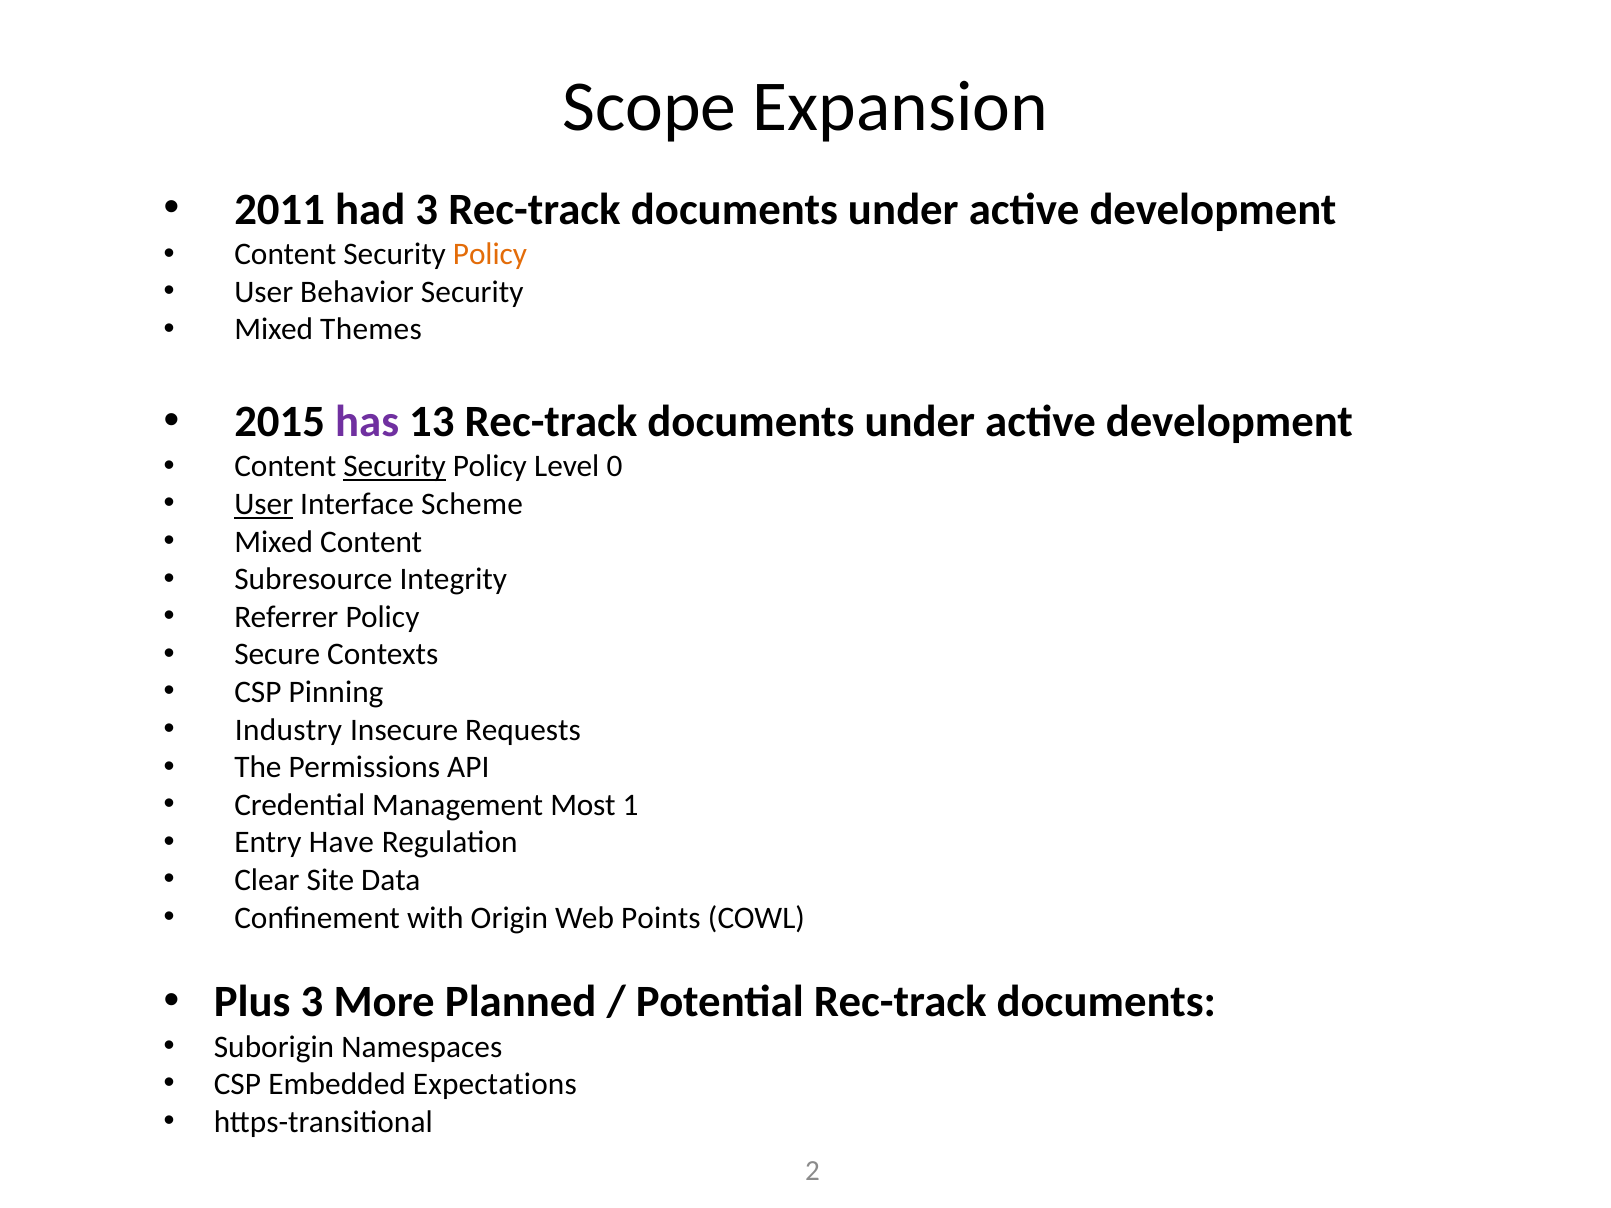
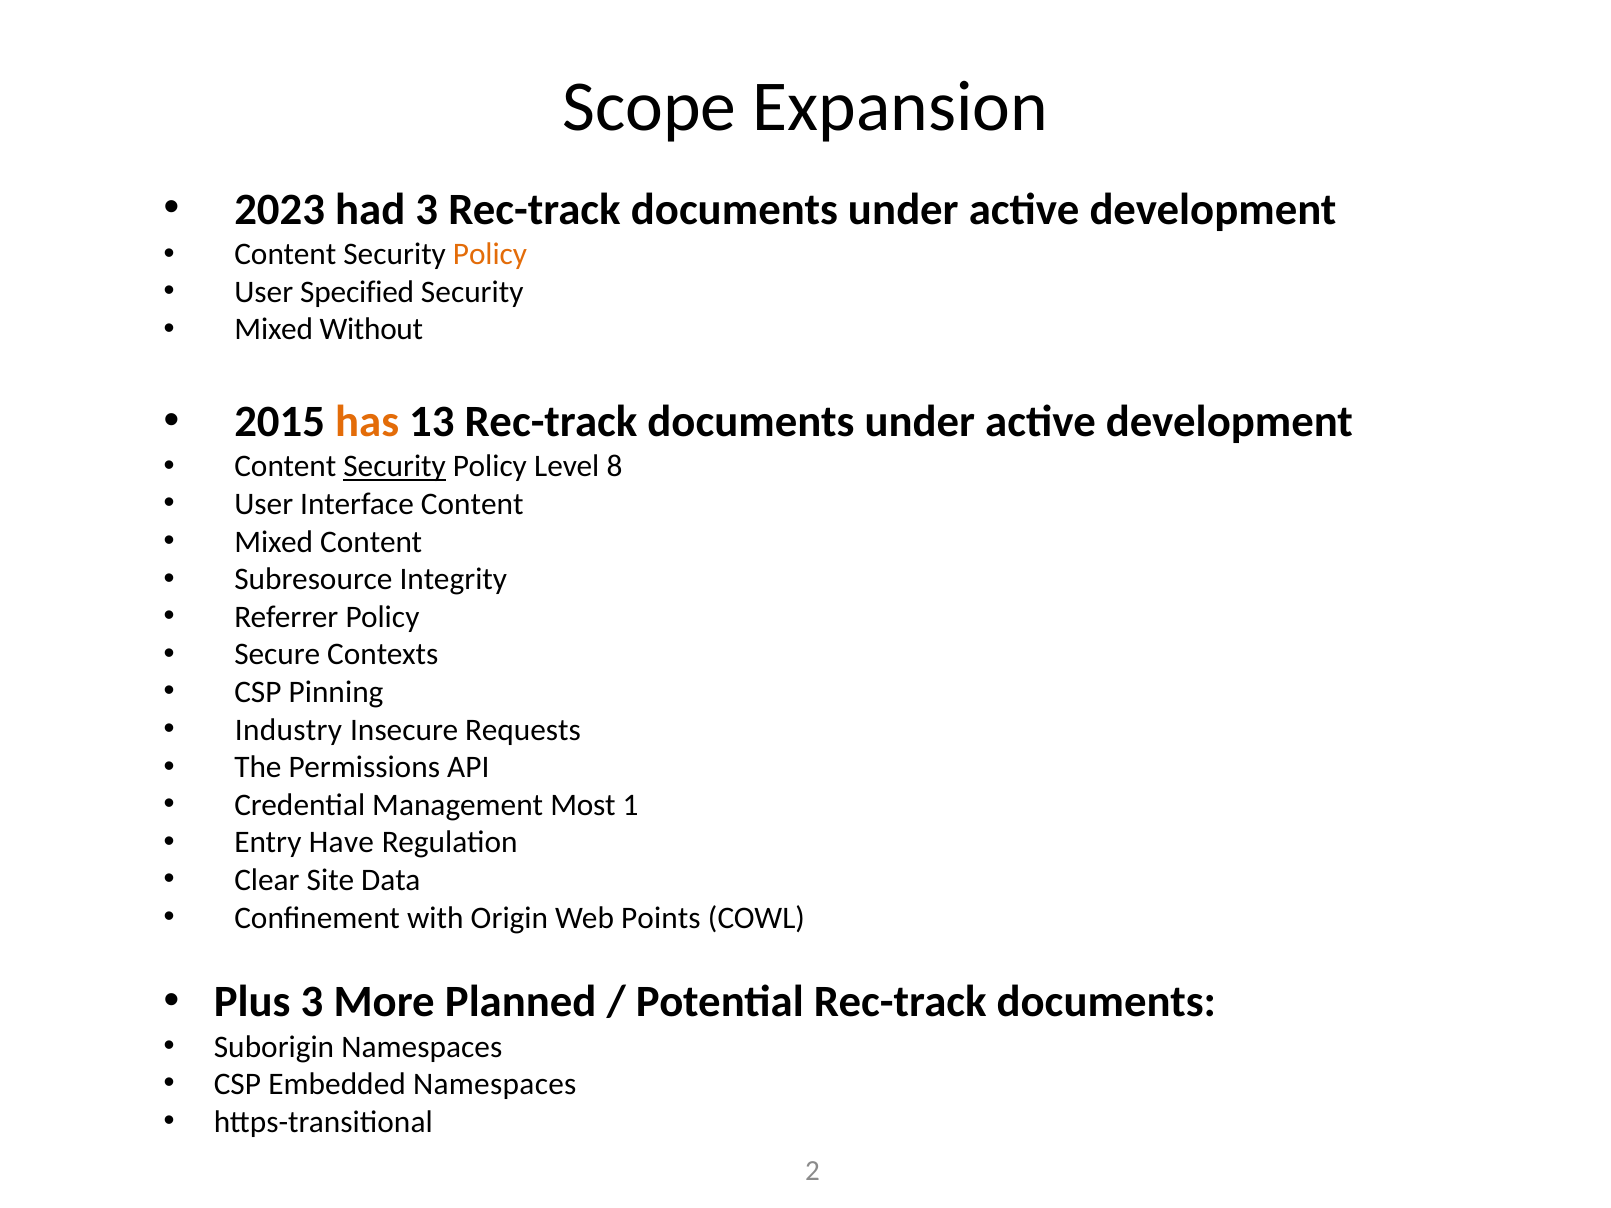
2011: 2011 -> 2023 (280, 210)
Behavior: Behavior -> Specified (357, 292)
Themes: Themes -> Without (371, 330)
has colour: purple -> orange (367, 422)
0: 0 -> 8 (615, 467)
User underline: present -> none (264, 504)
Interface Scheme: Scheme -> Content (472, 504)
Embedded Expectations: Expectations -> Namespaces (495, 1085)
